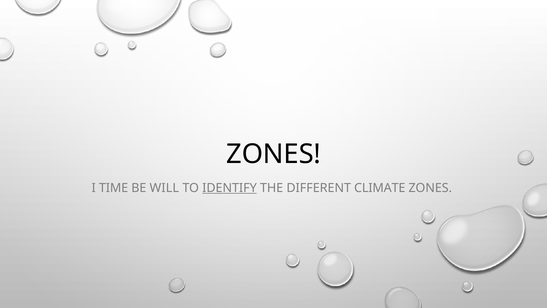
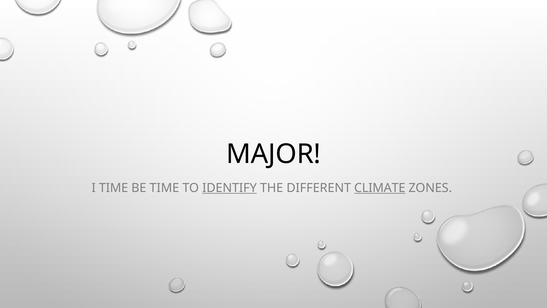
ZONES: ZONES -> MAJOR (274, 154)
BE WILL: WILL -> TIME (164, 188)
CLIMATE underline: none -> present (380, 188)
